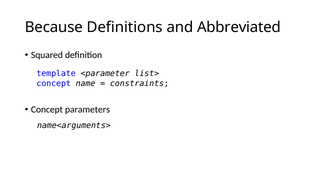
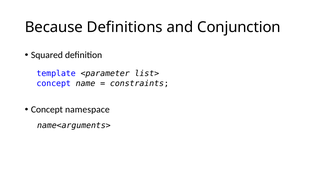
Abbreviated: Abbreviated -> Conjunction (239, 27)
parameters: parameters -> namespace (87, 110)
